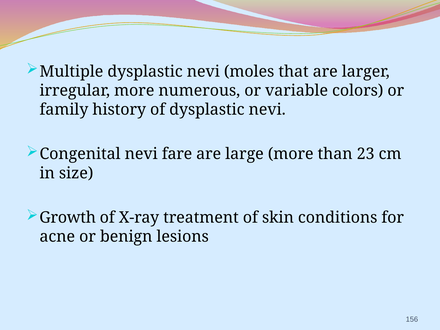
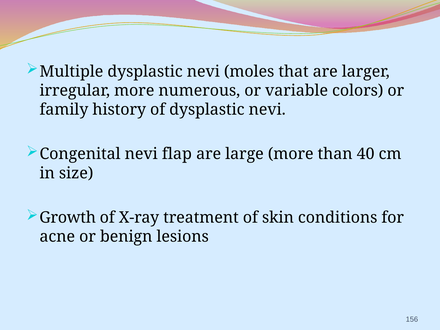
fare: fare -> flap (177, 154)
23: 23 -> 40 (366, 154)
